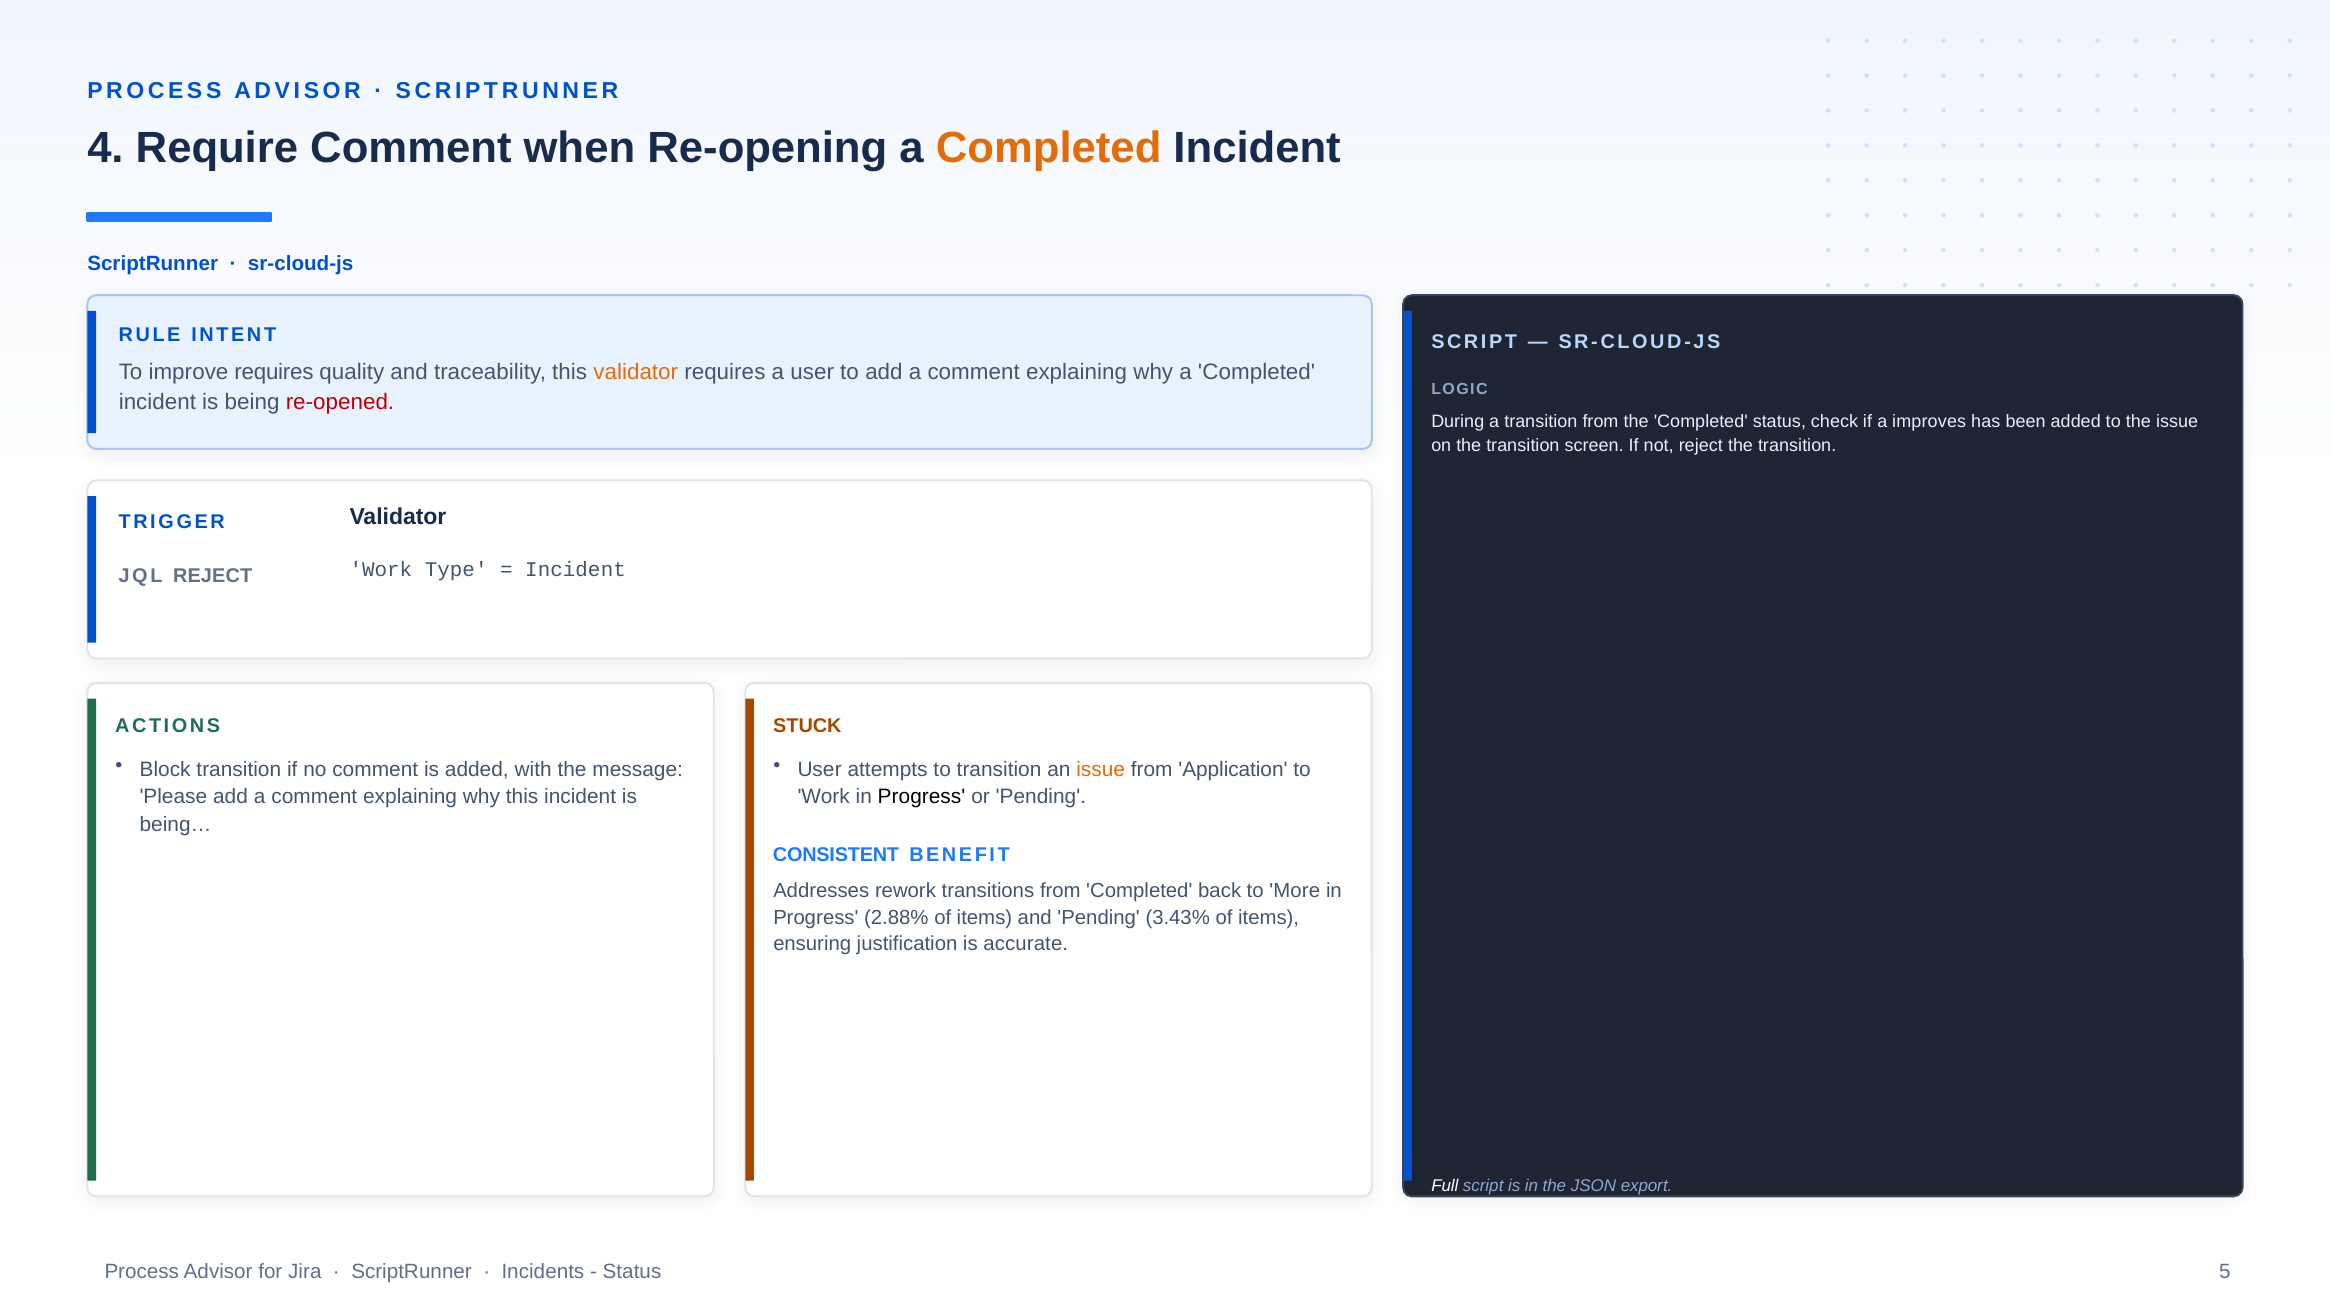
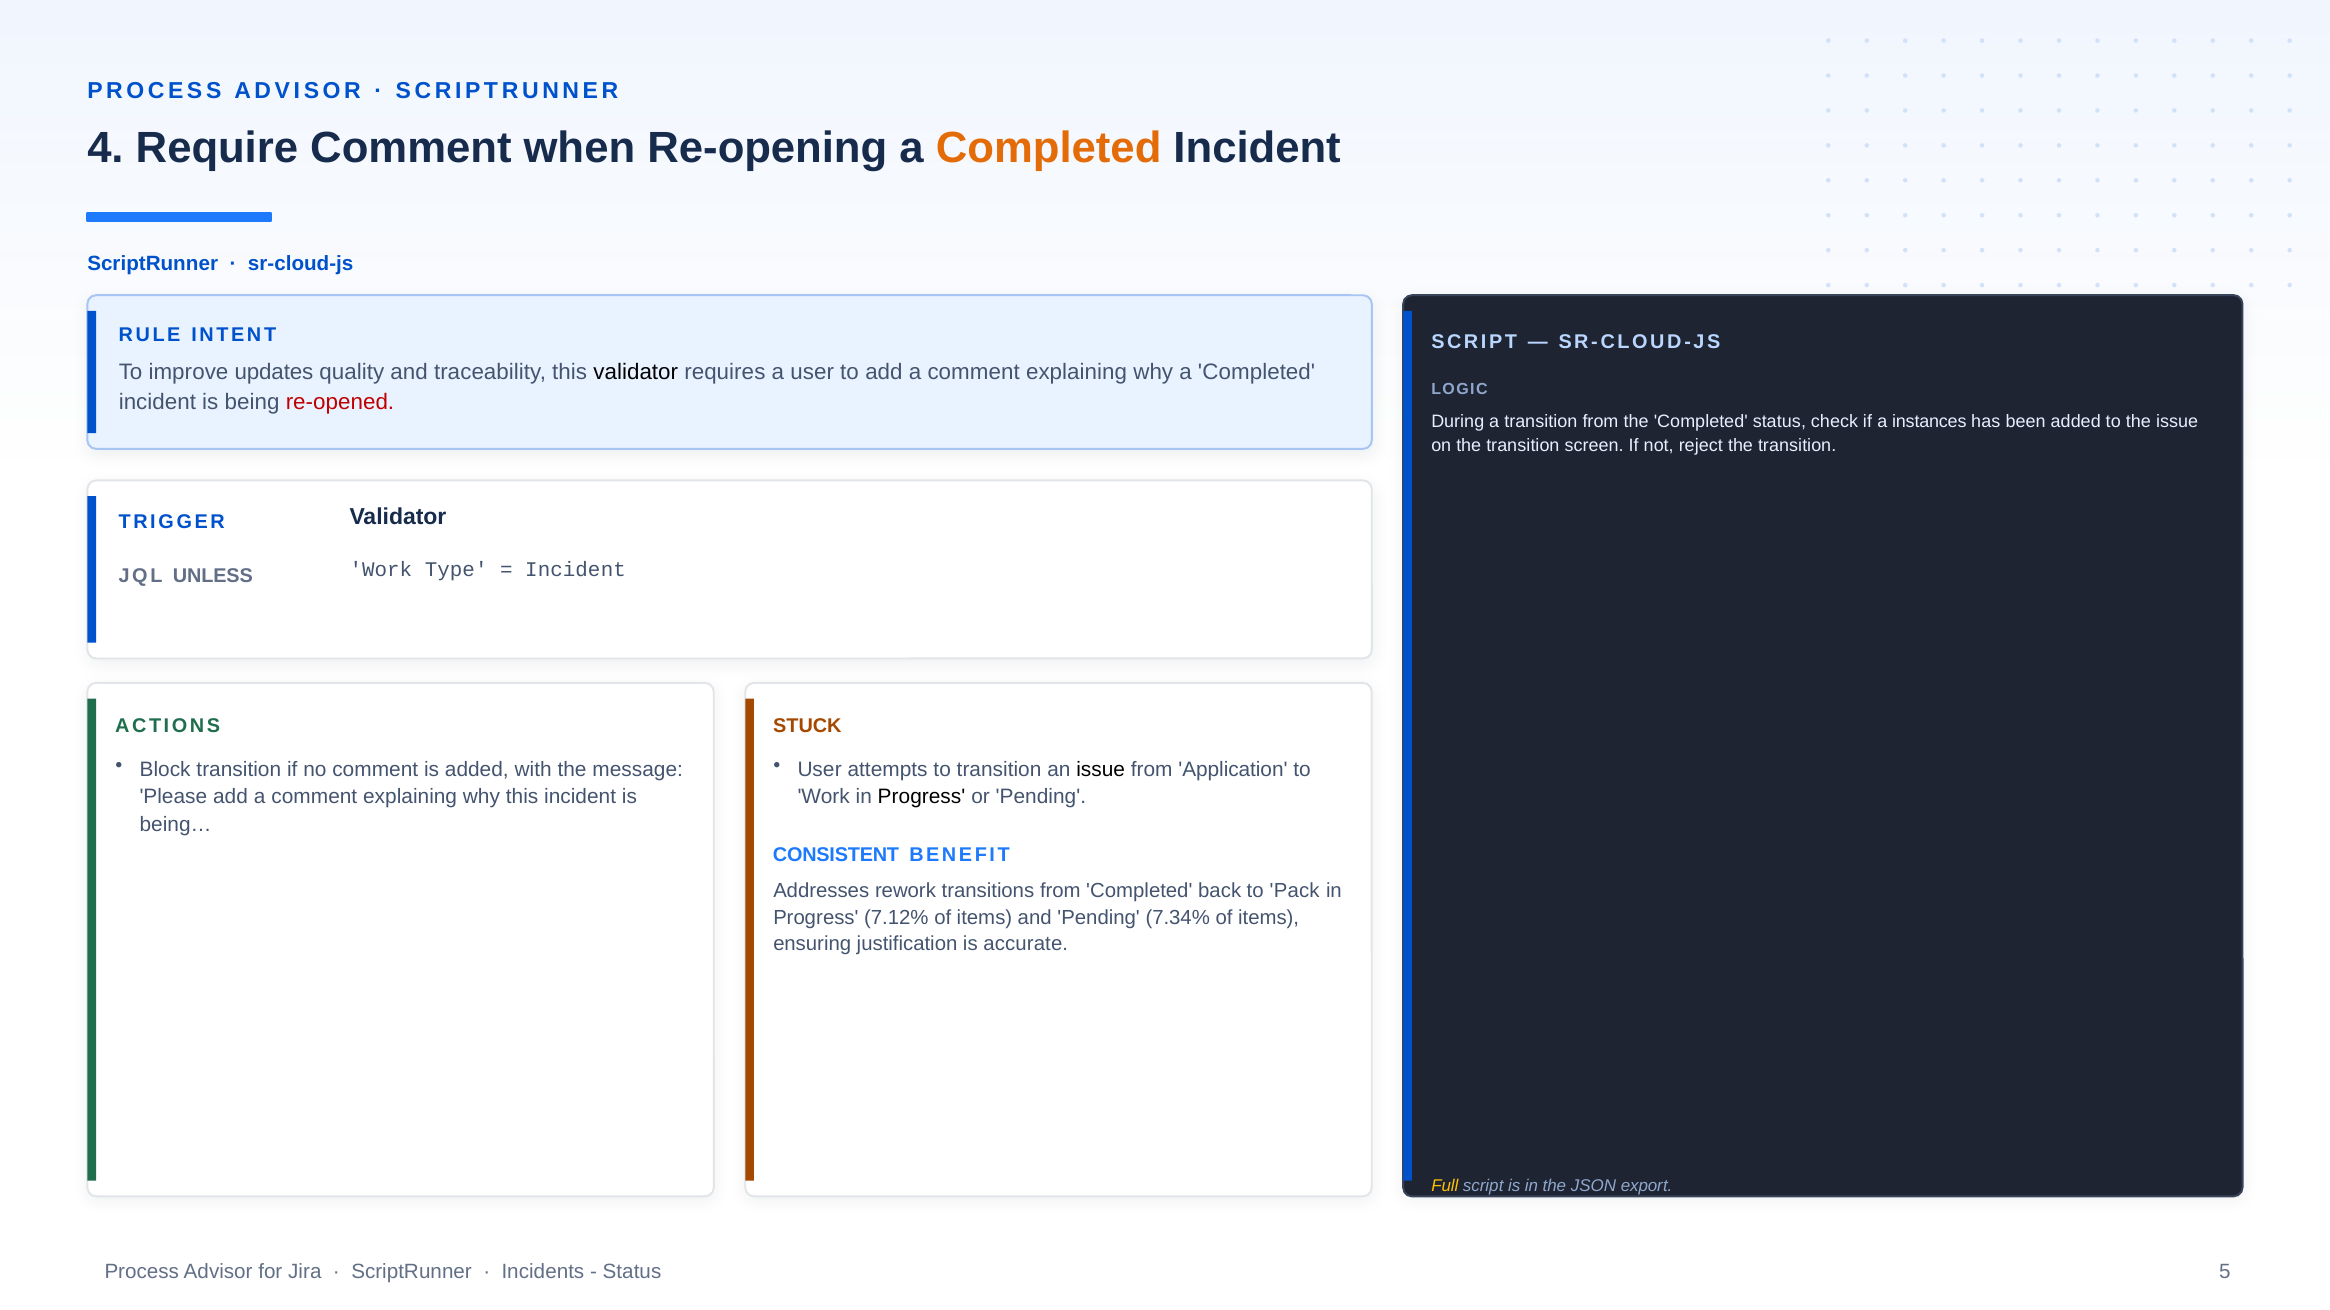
improve requires: requires -> updates (274, 373)
validator colour: orange -> black (636, 373)
improves: improves -> instances (1929, 422)
JQL REJECT: REJECT -> UNLESS (213, 576)
issue colour: orange -> black (1101, 770)
More: More -> Pack (1295, 891)
2.88%: 2.88% -> 7.12% (896, 918)
3.43%: 3.43% -> 7.34% (1178, 918)
Full colour: white -> yellow (1445, 1186)
